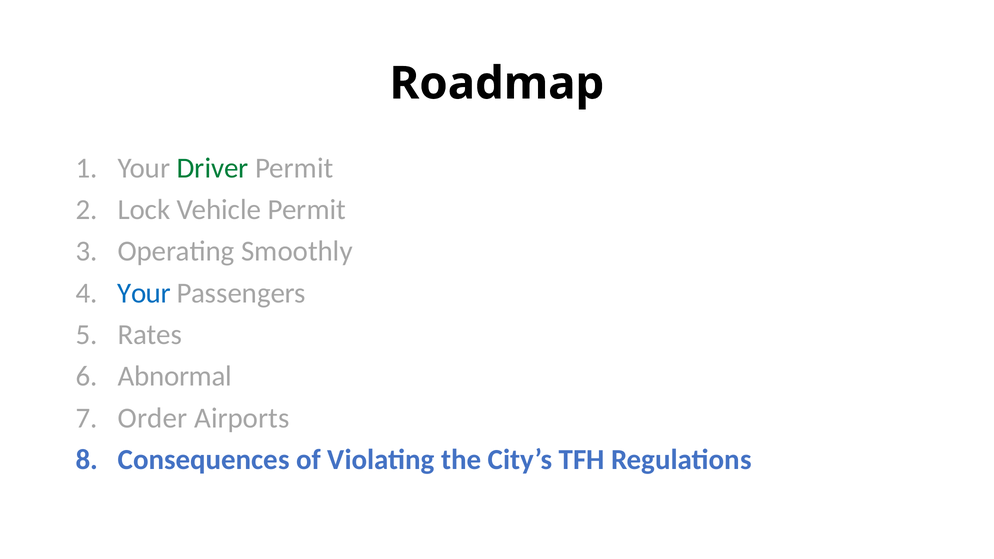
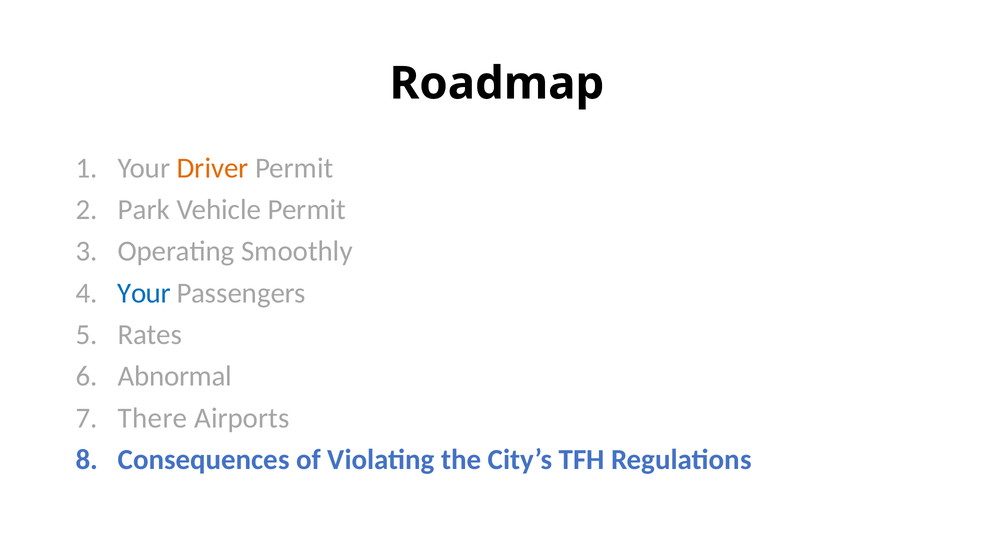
Driver colour: green -> orange (213, 168)
Lock: Lock -> Park (144, 210)
Order: Order -> There (153, 418)
